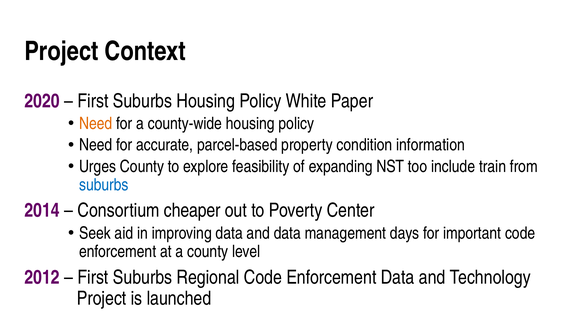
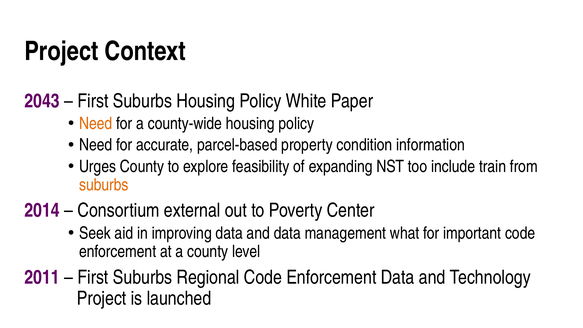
2020: 2020 -> 2043 (42, 101)
suburbs colour: blue -> orange (104, 185)
cheaper: cheaper -> external (192, 210)
days: days -> what (405, 233)
2012: 2012 -> 2011 (42, 277)
